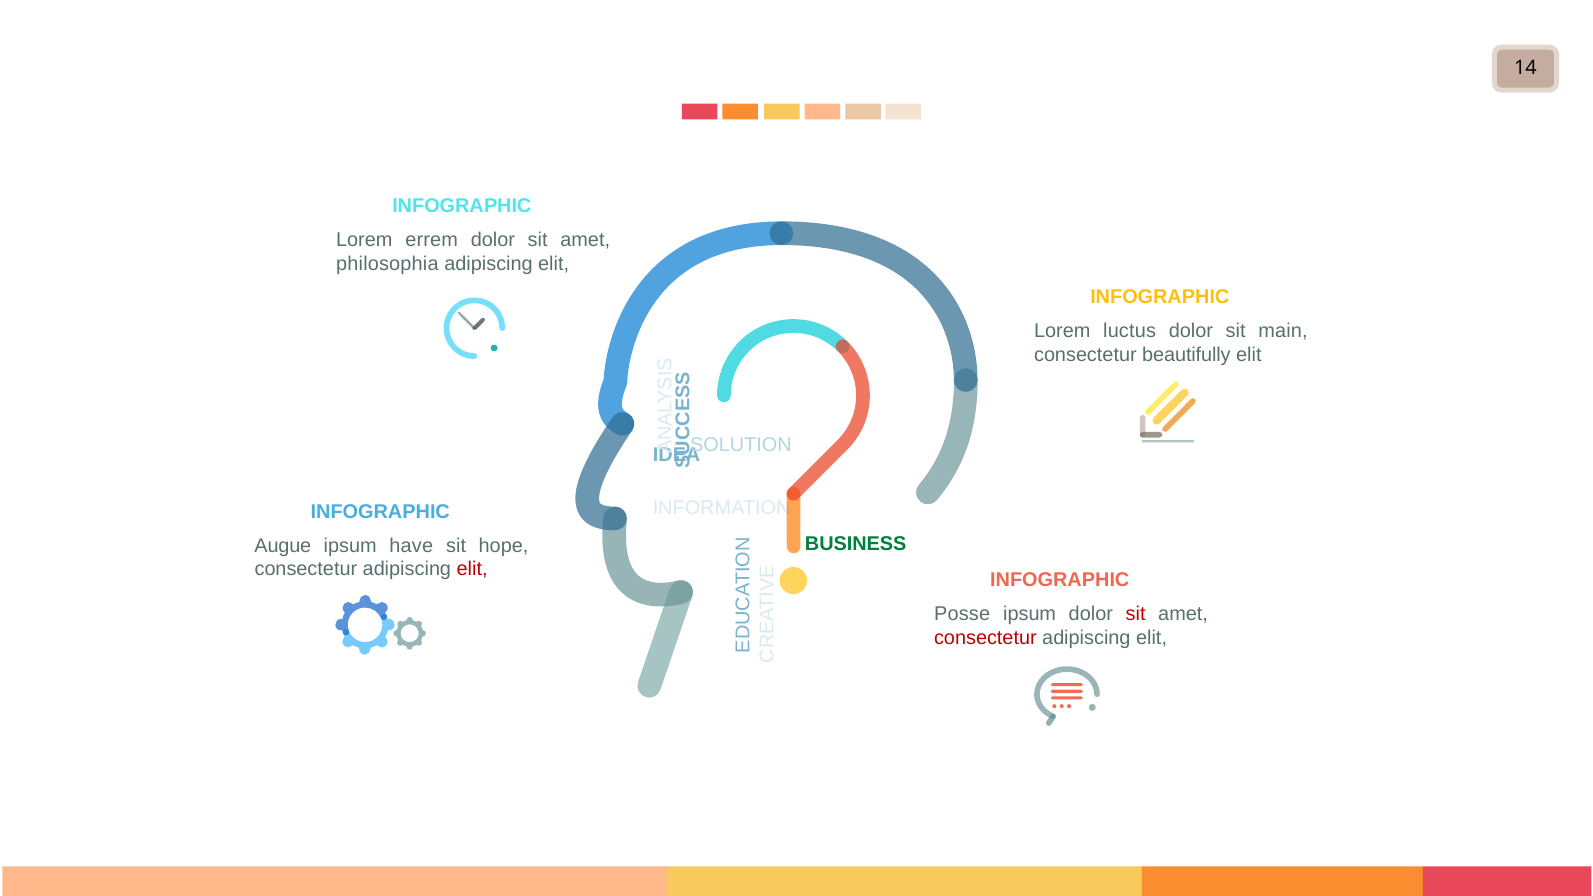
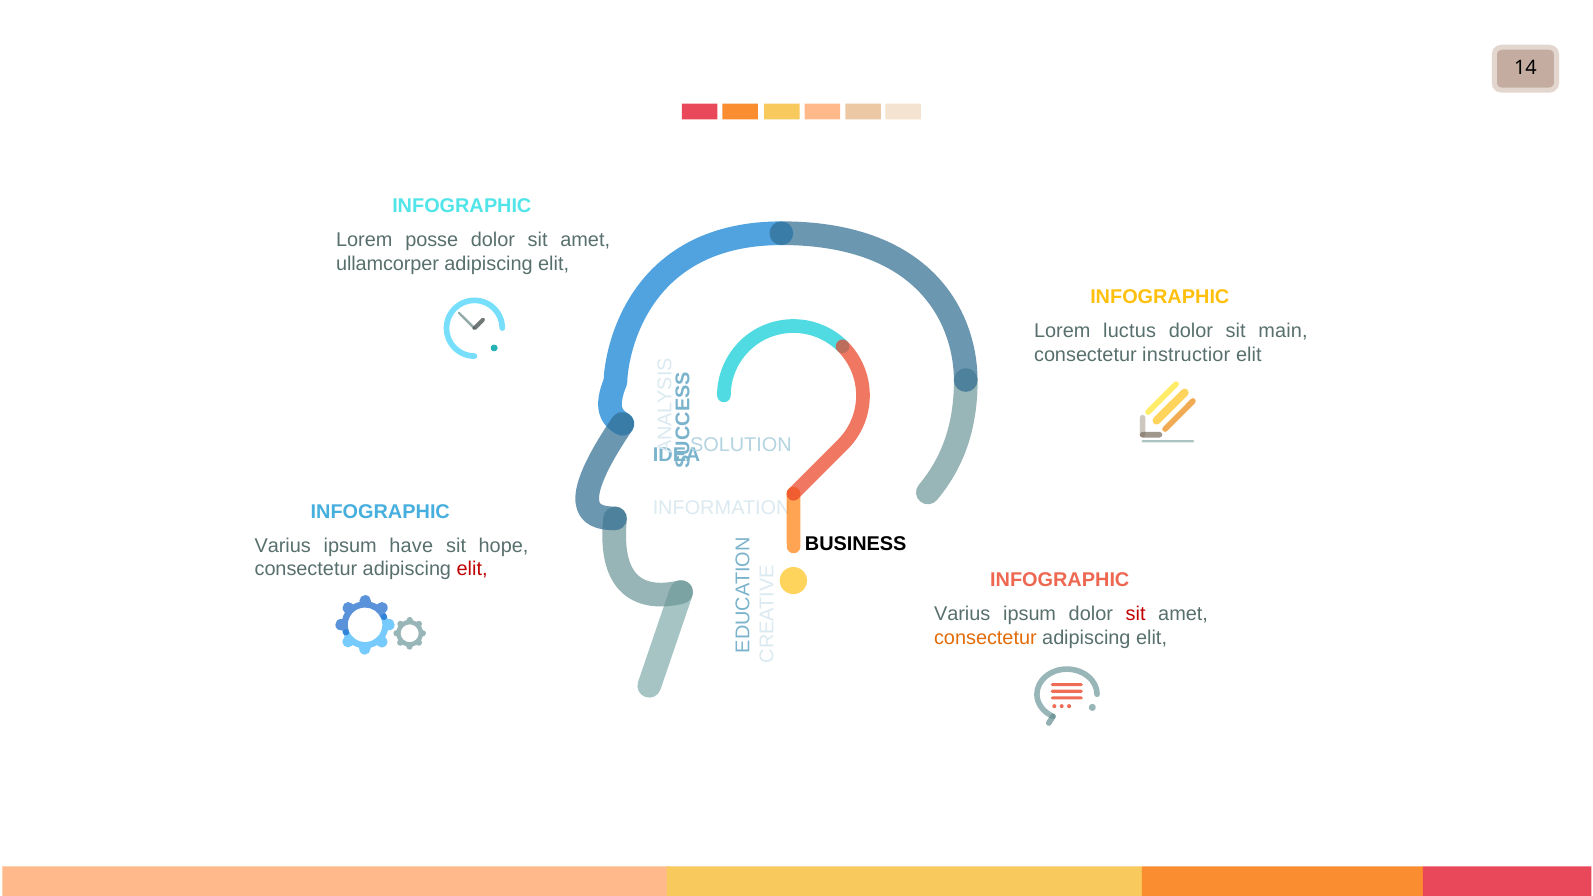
errem: errem -> posse (432, 240)
philosophia: philosophia -> ullamcorper (388, 264)
beautifully: beautifully -> instructior (1186, 355)
BUSINESS colour: green -> black (856, 544)
Augue: Augue -> Varius (283, 546)
Posse: Posse -> Varius (962, 614)
consectetur colour: red -> orange (985, 638)
